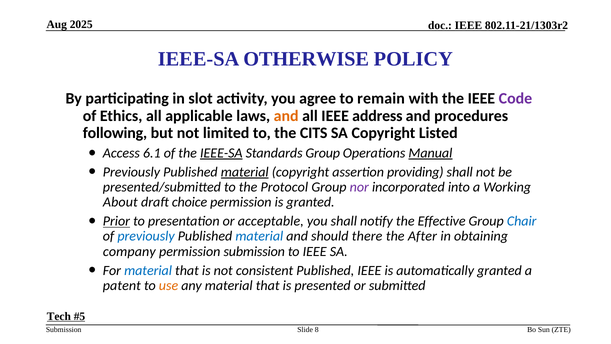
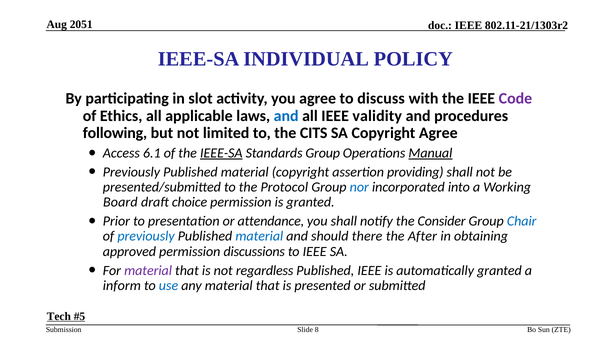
2025: 2025 -> 2051 (81, 24)
OTHERWISE: OTHERWISE -> INDIVIDUAL (306, 59)
remain: remain -> discuss (381, 99)
and colour: orange -> blue (286, 116)
address: address -> validity (377, 116)
Copyright Listed: Listed -> Agree (438, 133)
material underline: present -> none (245, 172)
nor colour: purple -> blue (359, 187)
About: About -> Board (120, 202)
Prior underline: present -> none (116, 221)
acceptable: acceptable -> attendance (271, 221)
Effective: Effective -> Consider (442, 221)
company: company -> approved (129, 251)
permission submission: submission -> discussions (254, 251)
material colour: blue -> purple (148, 270)
consistent: consistent -> regardless (265, 270)
patent: patent -> inform (122, 285)
use colour: orange -> blue (169, 285)
